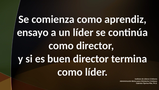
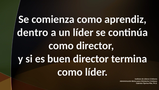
ensayo: ensayo -> dentro (33, 32)
